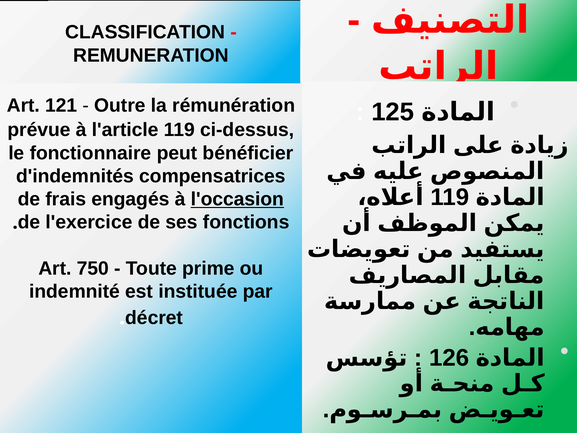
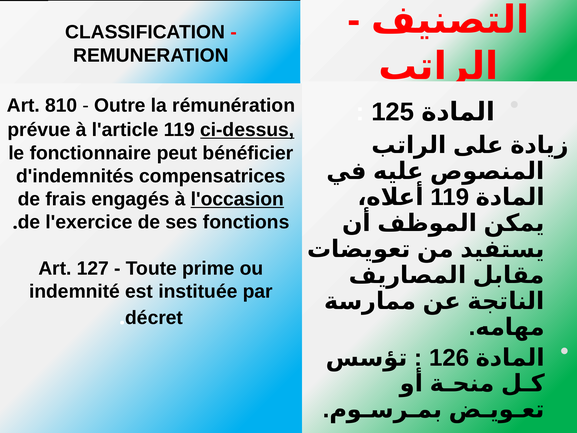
121: 121 -> 810 (61, 105)
ci-dessus underline: none -> present (247, 130)
750: 750 -> 127 (93, 268)
